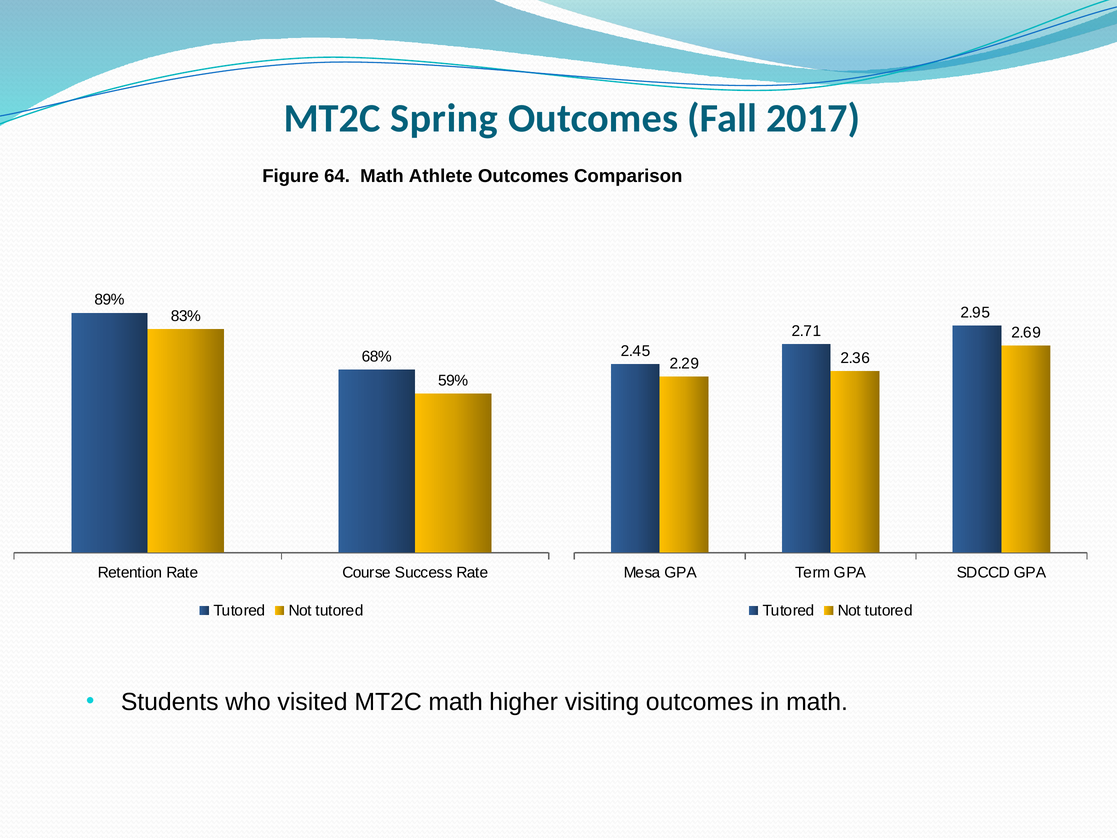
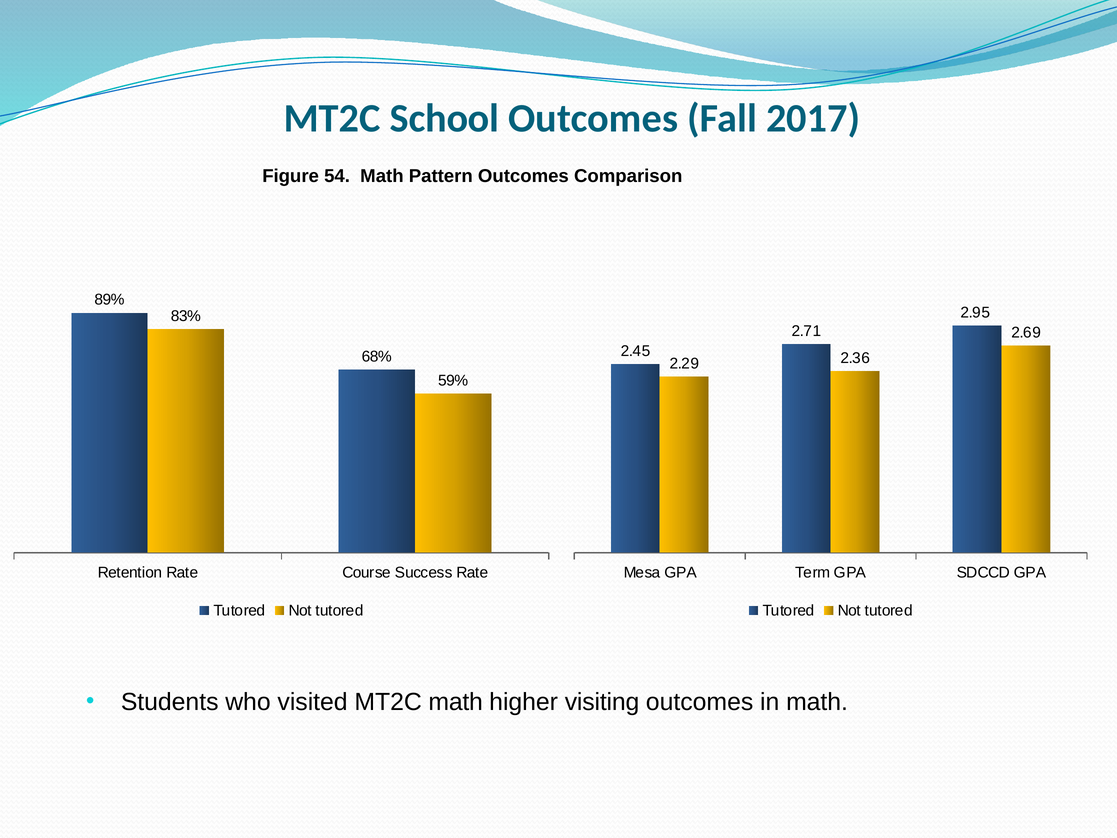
Spring: Spring -> School (445, 118)
64: 64 -> 54 (337, 176)
Athlete: Athlete -> Pattern (441, 176)
